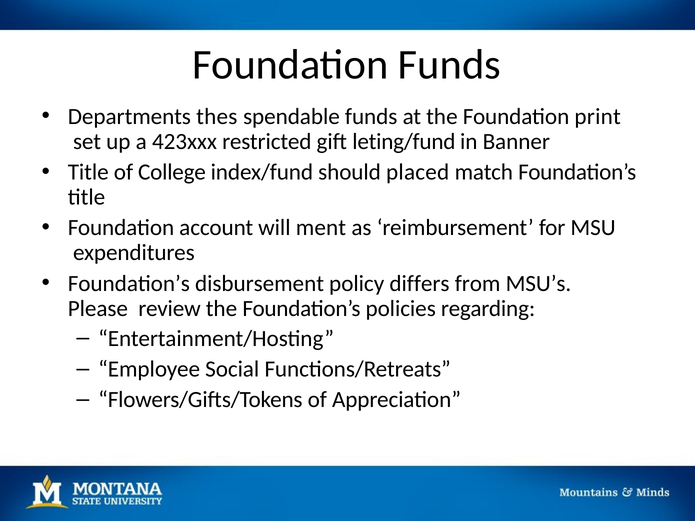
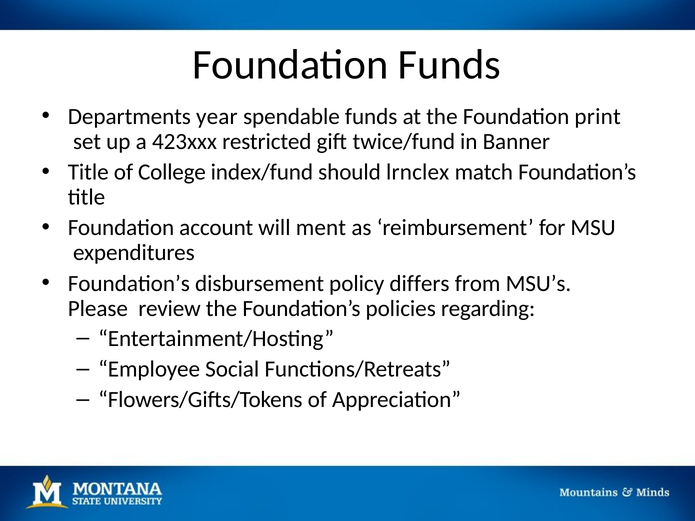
thes: thes -> year (217, 117)
leting/fund: leting/fund -> twice/fund (404, 142)
placed: placed -> lrnclex (418, 172)
